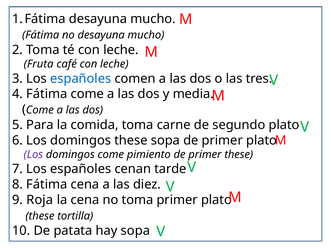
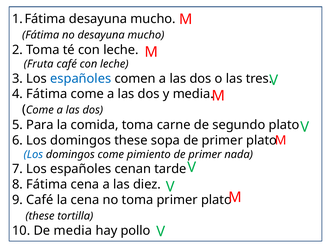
Los colour: purple -> blue (33, 155)
primer these: these -> nada (239, 155)
9 Roja: Roja -> Café (40, 200)
De patata: patata -> media (73, 231)
hay sopa: sopa -> pollo (136, 231)
